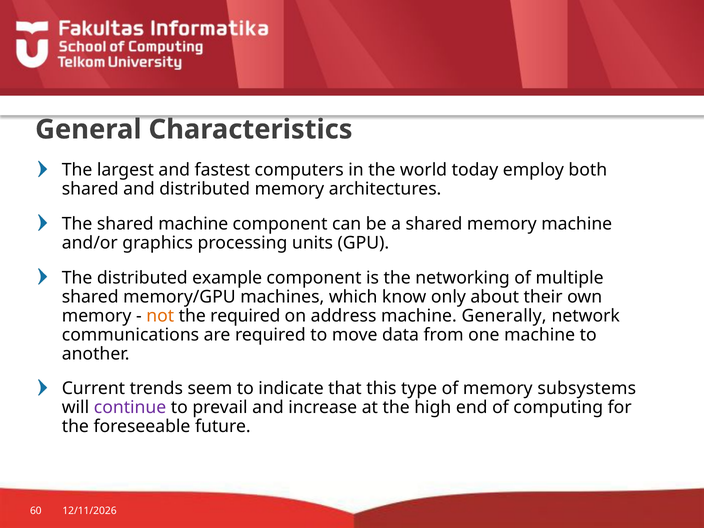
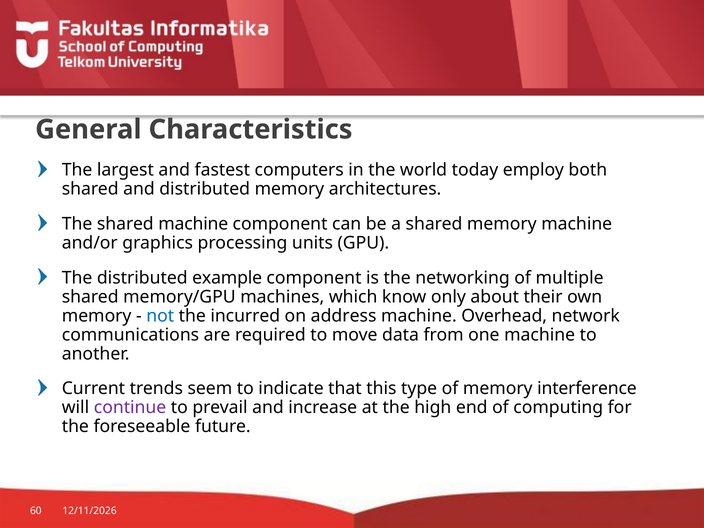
not colour: orange -> blue (160, 316)
the required: required -> incurred (245, 316)
Generally: Generally -> Overhead (504, 316)
subsystems: subsystems -> interference (587, 389)
